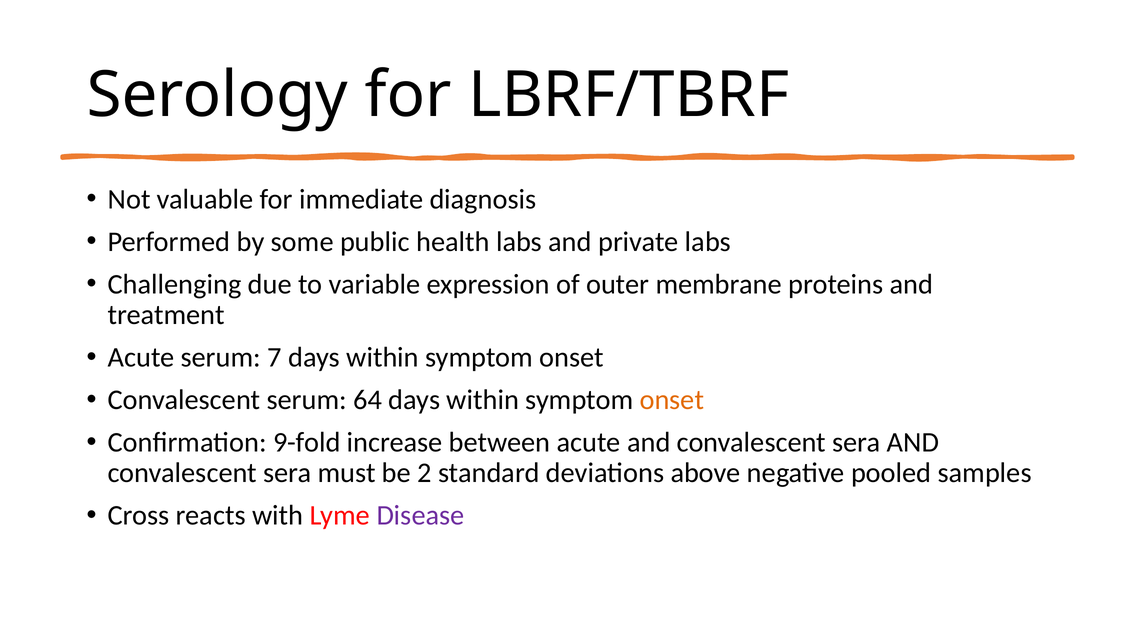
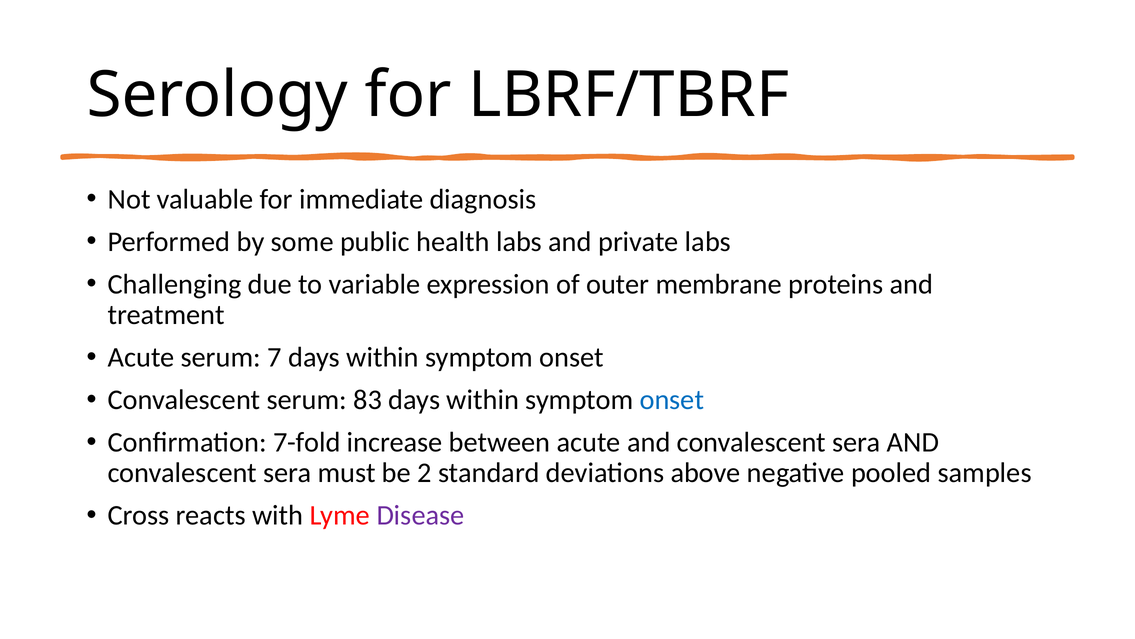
64: 64 -> 83 (368, 399)
onset colour: orange -> blue (672, 399)
9-fold: 9-fold -> 7-fold (307, 442)
